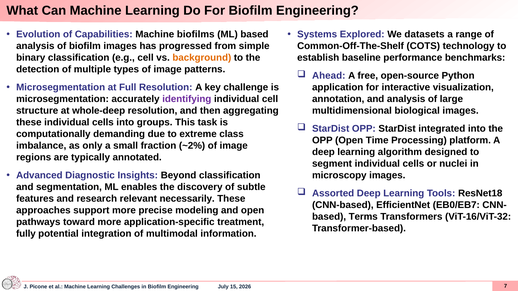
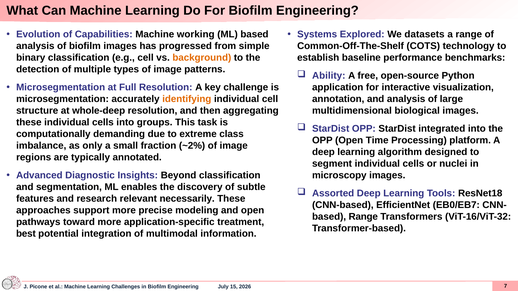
biofilms: biofilms -> working (196, 34)
Ahead: Ahead -> Ability (329, 76)
identifying colour: purple -> orange (187, 99)
based Terms: Terms -> Range (363, 217)
fully: fully -> best (26, 234)
